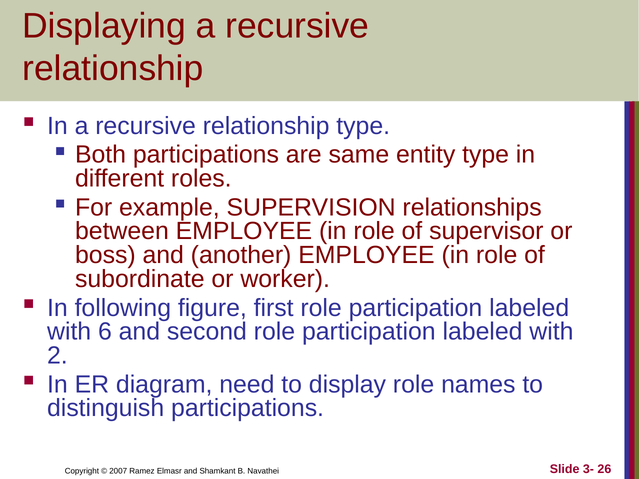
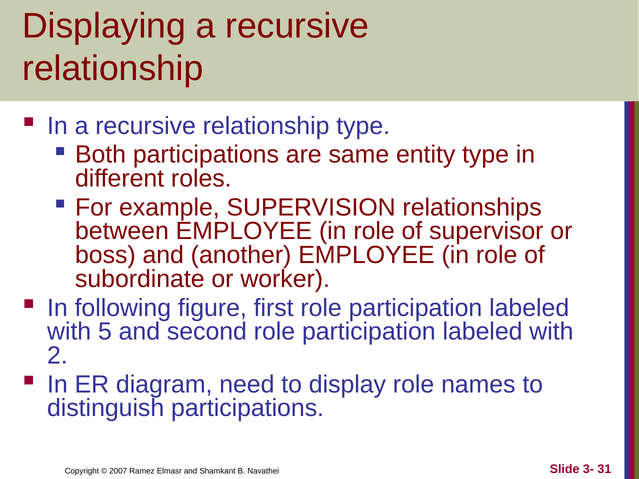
6: 6 -> 5 (105, 332)
26: 26 -> 31 (604, 469)
